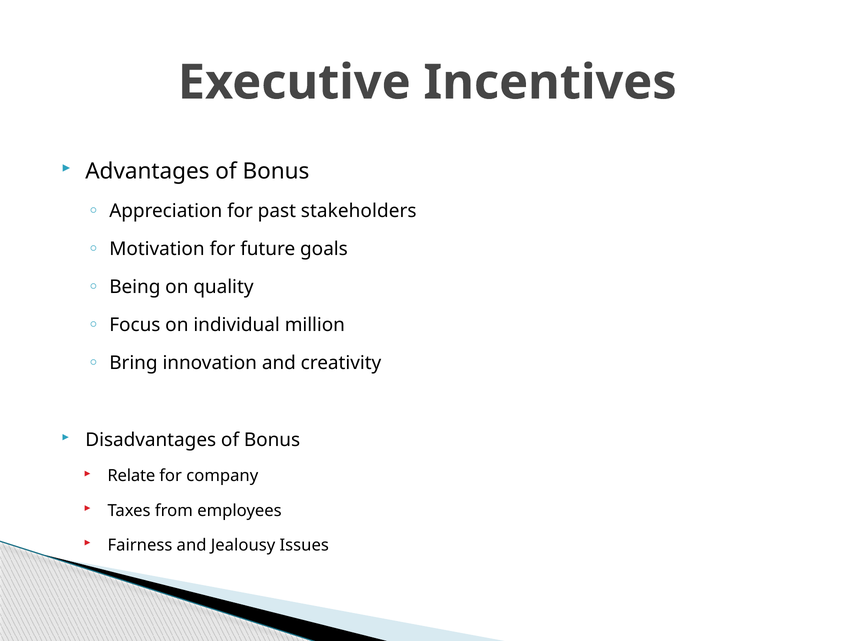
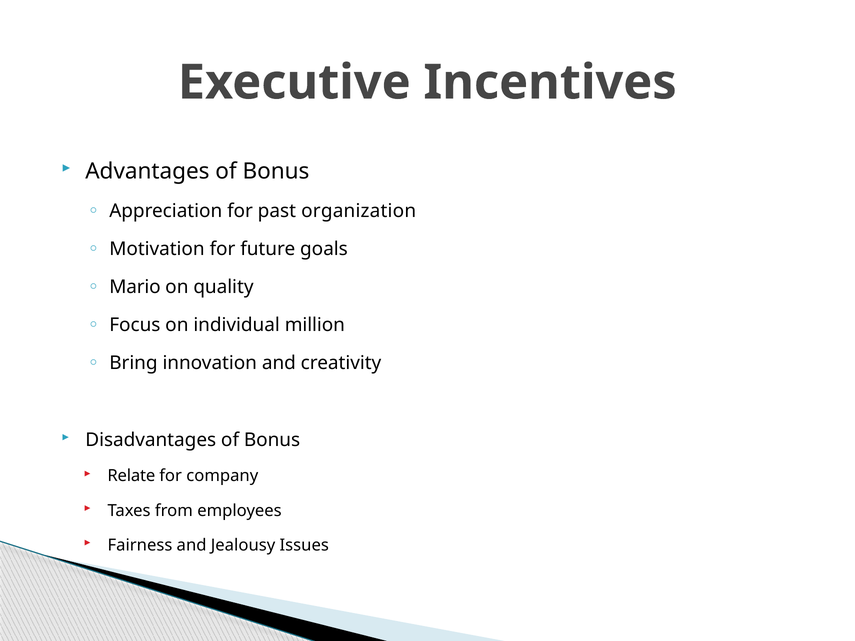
stakeholders: stakeholders -> organization (359, 211)
Being: Being -> Mario (135, 287)
